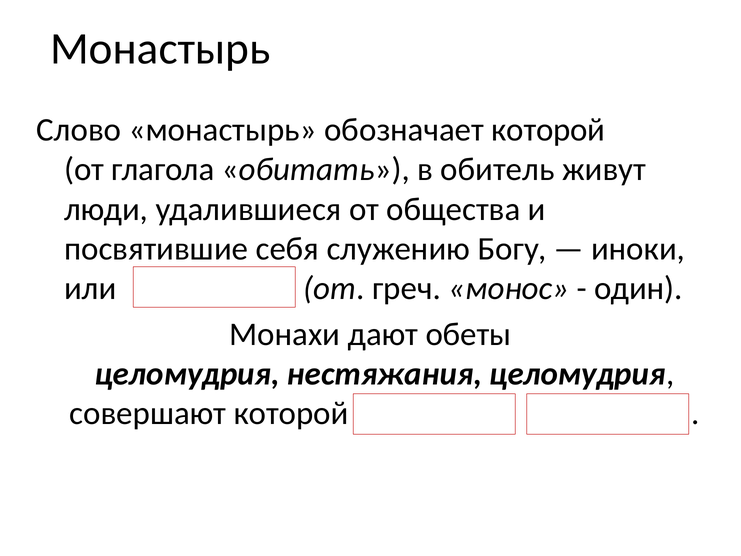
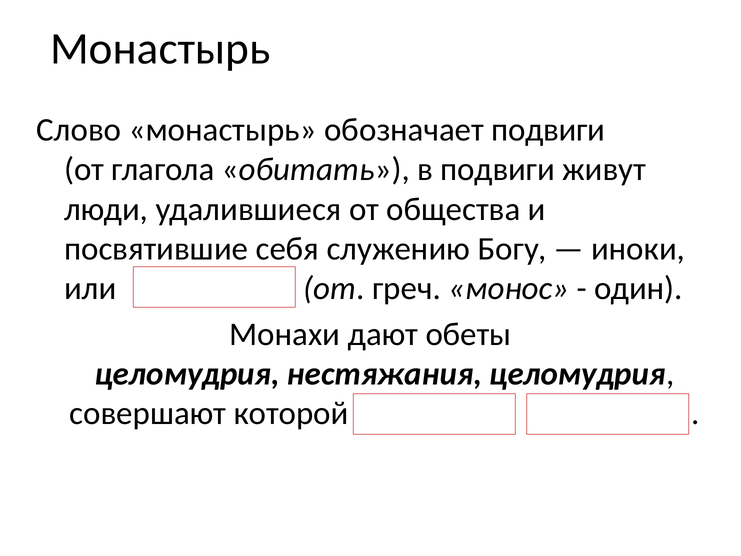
обозначает которой: которой -> подвиги (548, 130)
в обитель: обитель -> подвиги (498, 170)
